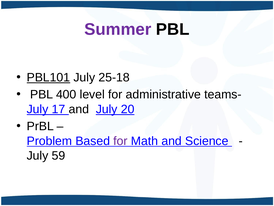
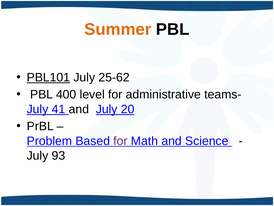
Summer colour: purple -> orange (118, 29)
25-18: 25-18 -> 25-62 (114, 77)
17: 17 -> 41 (59, 109)
59: 59 -> 93 (59, 155)
